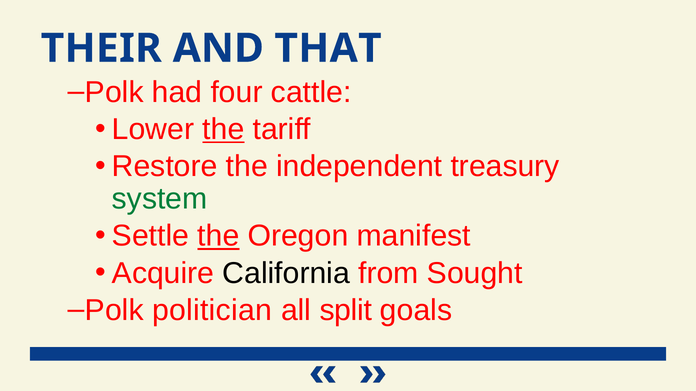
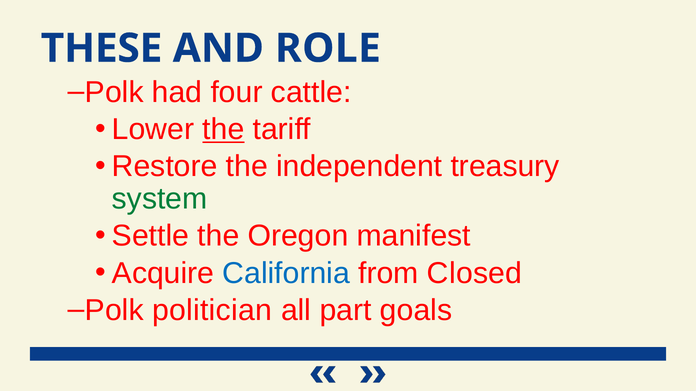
THEIR: THEIR -> THESE (102, 48)
THAT: THAT -> ROLE (328, 48)
the underline: present -> none (218, 236)
California colour: black -> blue (286, 273)
Sought: Sought -> Closed (475, 273)
split: split -> part (346, 311)
